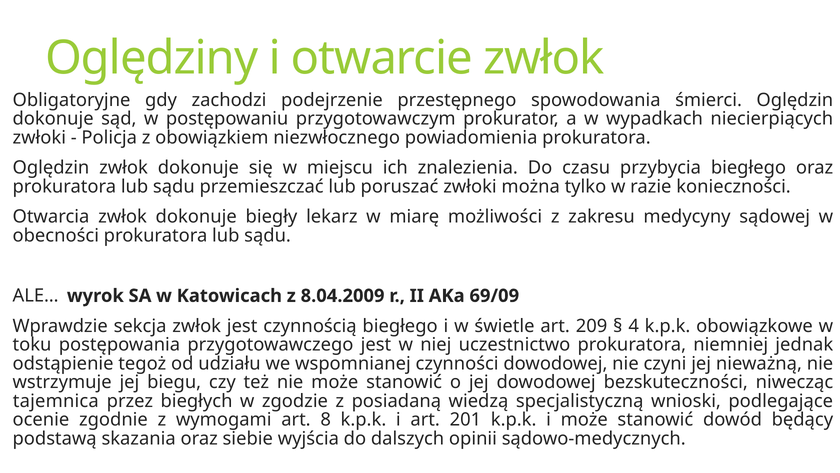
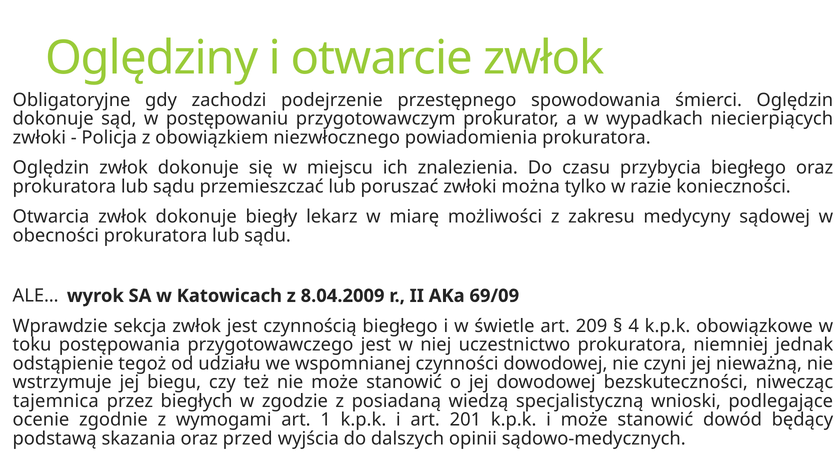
8: 8 -> 1 (326, 419)
siebie: siebie -> przed (248, 438)
